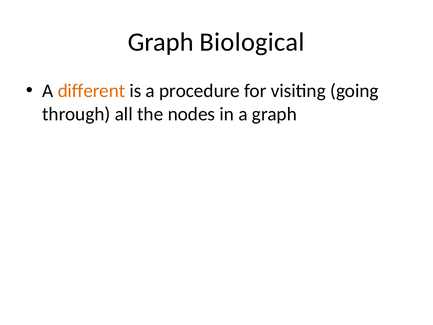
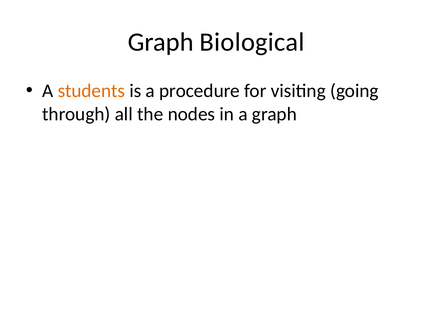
different: different -> students (91, 91)
